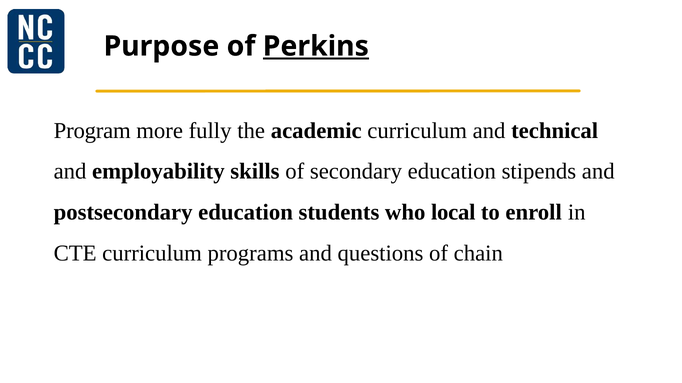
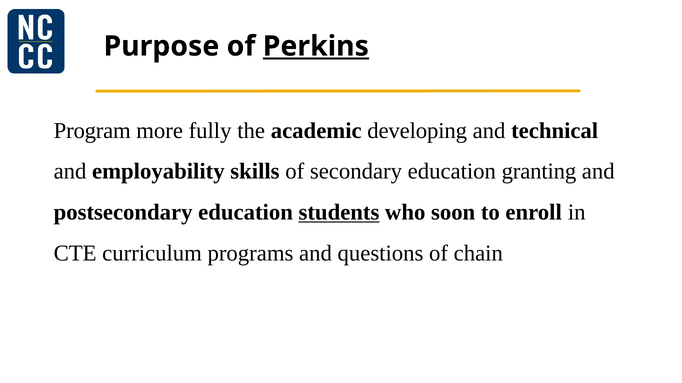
academic curriculum: curriculum -> developing (417, 131)
stipends: stipends -> granting (539, 172)
students underline: none -> present (339, 213)
local: local -> soon (453, 213)
